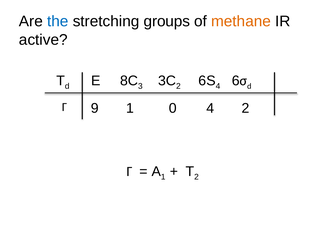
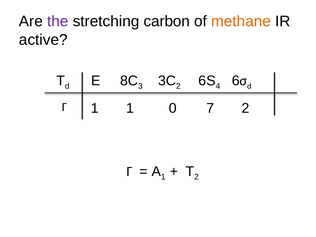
the colour: blue -> purple (58, 21)
groups: groups -> carbon (167, 21)
Γ 9: 9 -> 1 (95, 108)
0 4: 4 -> 7 (210, 108)
